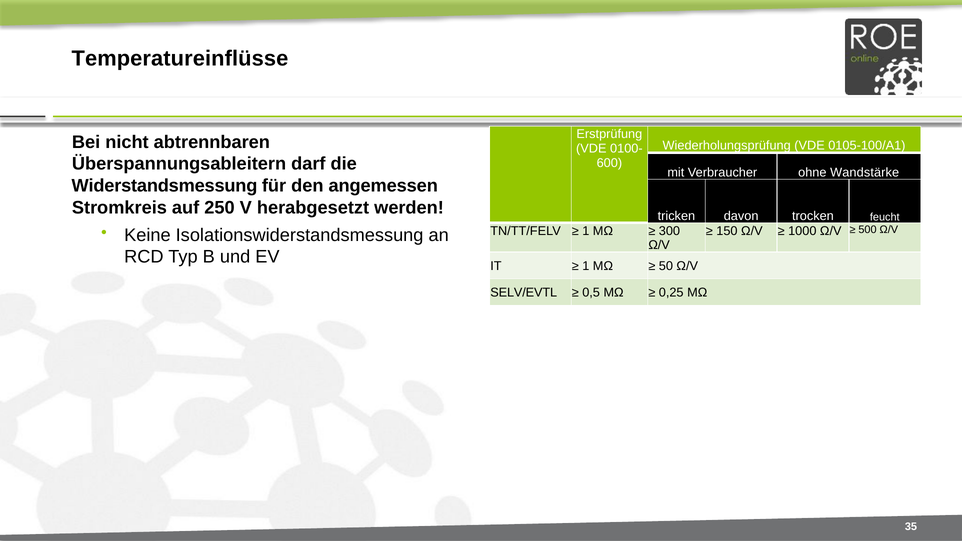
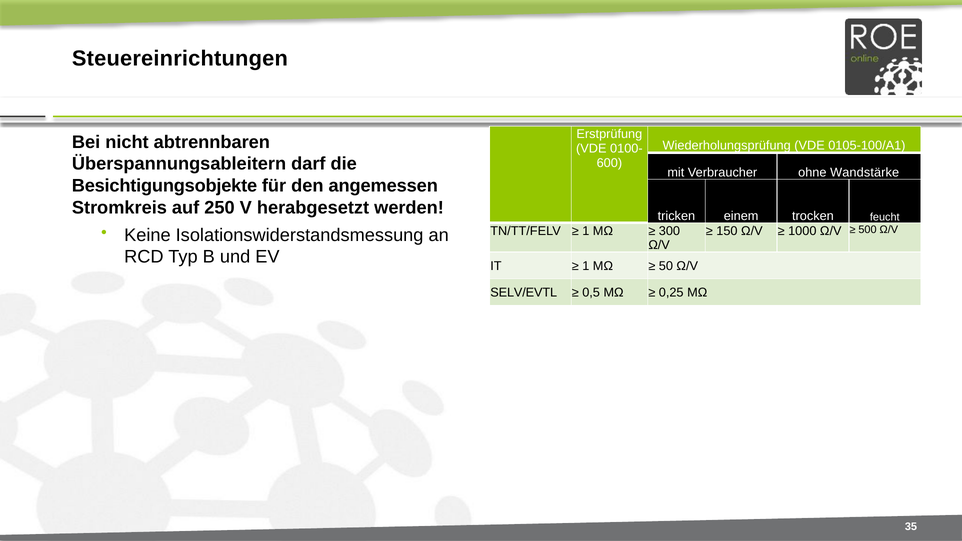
Temperatureinflüsse: Temperatureinflüsse -> Steuereinrichtungen (180, 59)
Widerstandsmessung: Widerstandsmessung -> Besichtigungsobjekte (164, 186)
davon: davon -> einem (741, 216)
